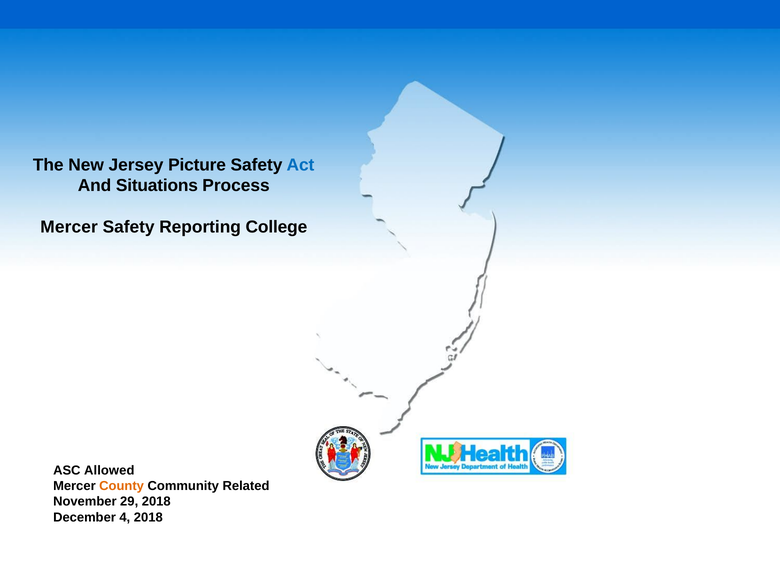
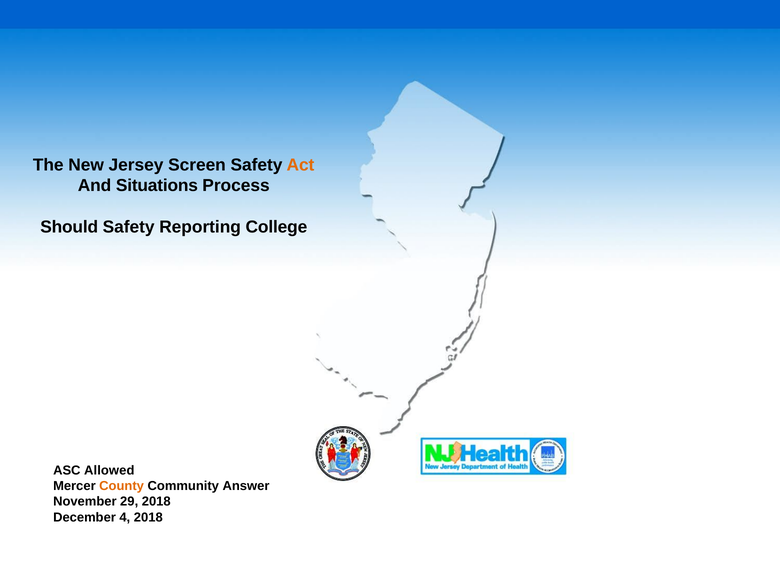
Picture: Picture -> Screen (197, 165)
Act colour: blue -> orange (300, 165)
Mercer: Mercer -> Should (69, 227)
Related: Related -> Answer (246, 486)
